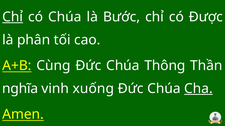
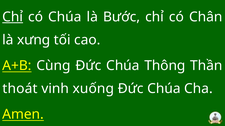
Được: Được -> Chân (206, 17)
phân: phân -> xưng (34, 40)
nghĩa: nghĩa -> thoát (20, 89)
Cha underline: present -> none (198, 89)
